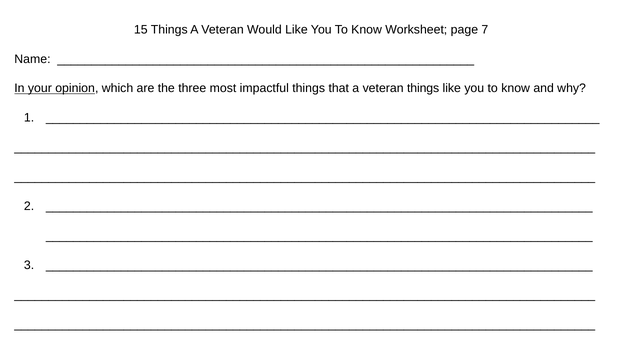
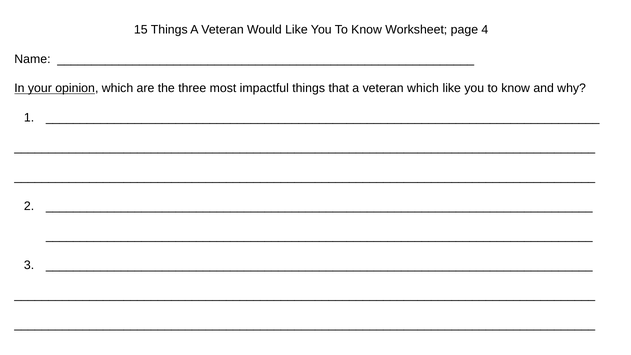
7: 7 -> 4 (485, 29)
veteran things: things -> which (423, 88)
